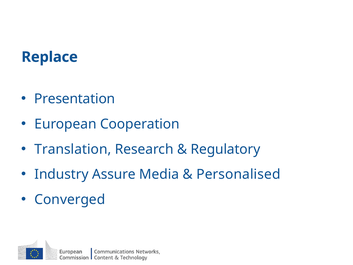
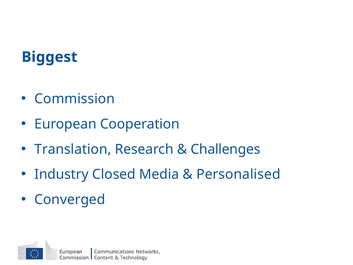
Replace: Replace -> Biggest (50, 57)
Presentation: Presentation -> Commission (75, 99)
Regulatory: Regulatory -> Challenges (225, 149)
Assure: Assure -> Closed (114, 174)
